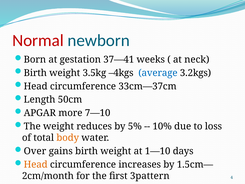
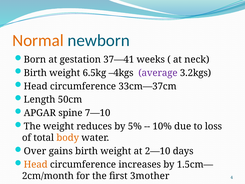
Normal colour: red -> orange (38, 40)
3.5kg: 3.5kg -> 6.5kg (94, 73)
average colour: blue -> purple (158, 73)
more: more -> spine (70, 113)
1—10: 1—10 -> 2—10 (158, 151)
3pattern: 3pattern -> 3mother (150, 176)
